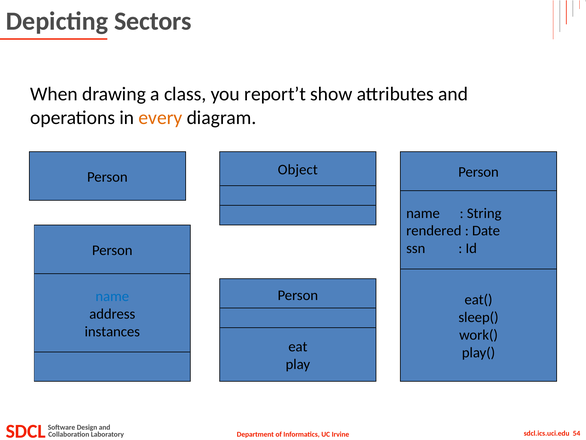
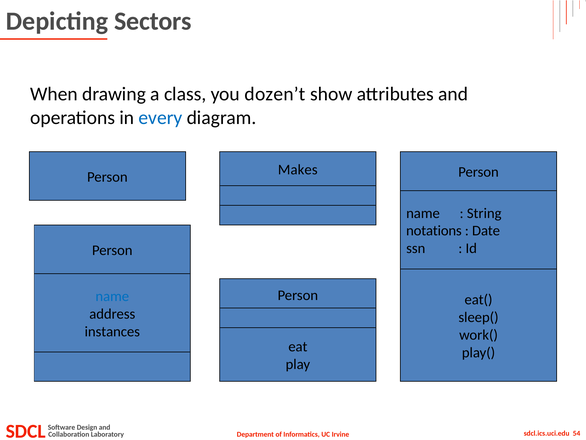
report’t: report’t -> dozen’t (275, 94)
every colour: orange -> blue (160, 118)
Object: Object -> Makes (298, 169)
rendered: rendered -> notations (434, 231)
